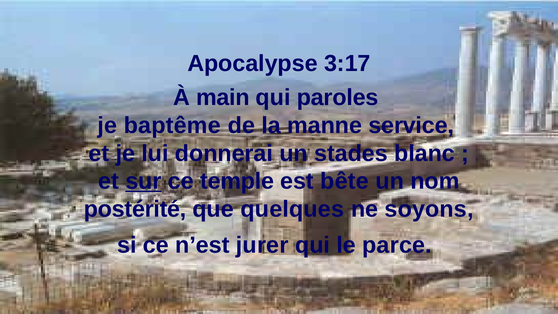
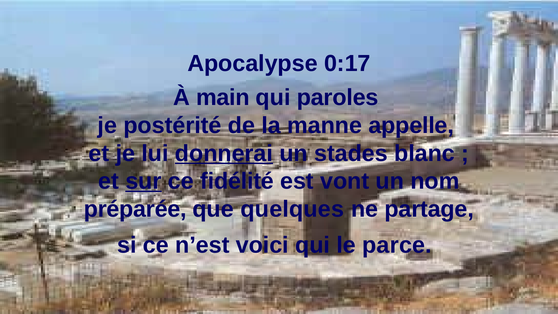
3:17: 3:17 -> 0:17 (347, 63)
baptême: baptême -> postérité (172, 125)
service: service -> appelle (411, 125)
donnerai underline: none -> present (224, 153)
temple: temple -> fidélité (237, 181)
bête: bête -> vont (345, 181)
postérité: postérité -> préparée (135, 209)
soyons: soyons -> partage (429, 209)
jurer: jurer -> voici (262, 245)
